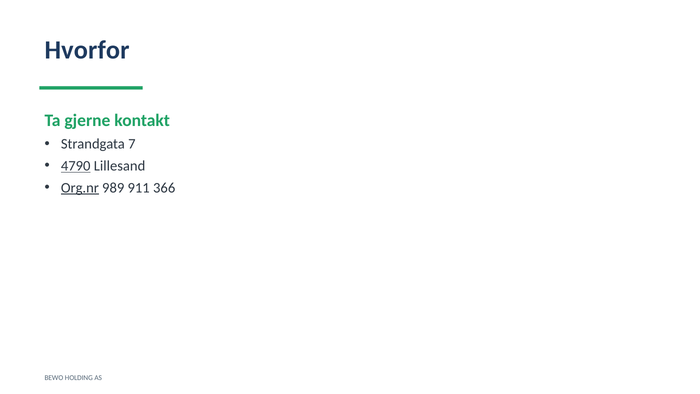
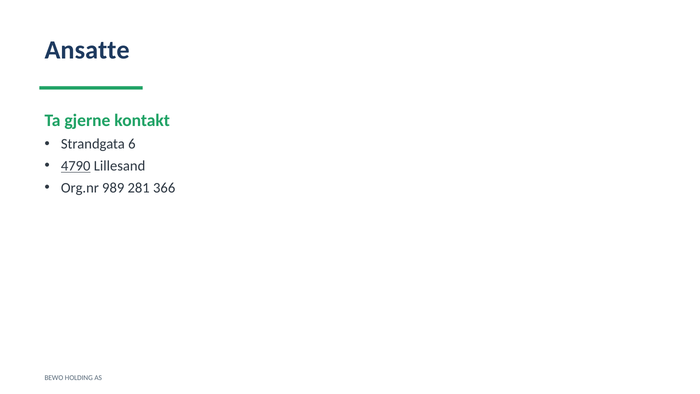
Hvorfor: Hvorfor -> Ansatte (87, 50)
7: 7 -> 6 (132, 144)
Org.nr underline: present -> none (80, 188)
911: 911 -> 281 (139, 188)
